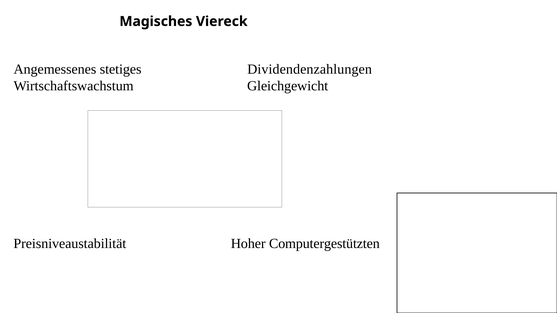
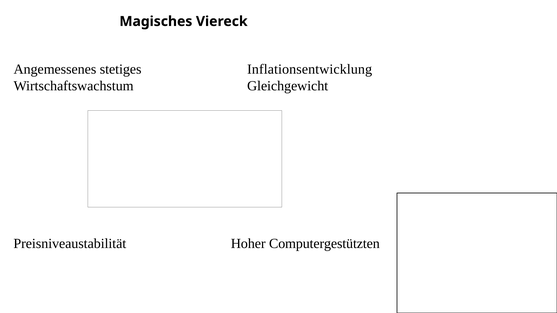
Dividendenzahlungen: Dividendenzahlungen -> Inflationsentwicklung (310, 69)
